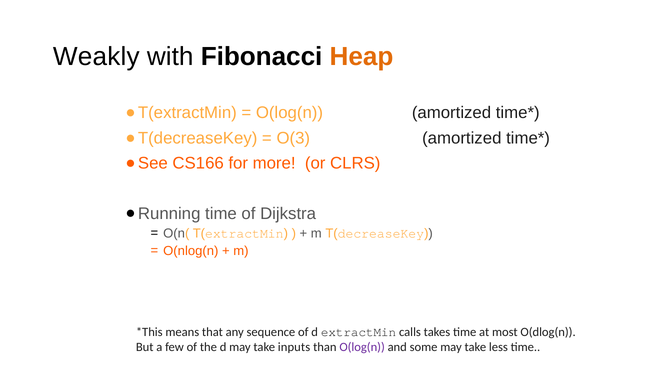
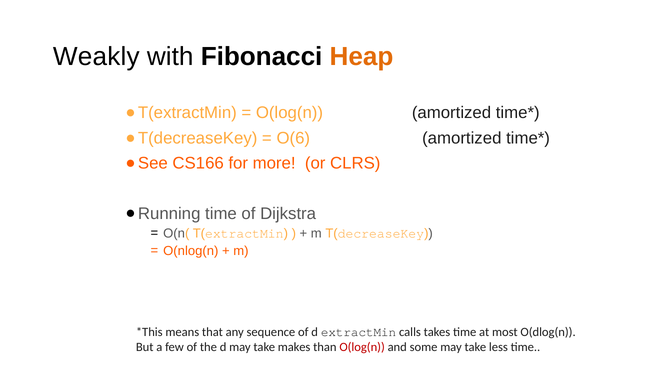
O(3: O(3 -> O(6 (293, 138)
inputs: inputs -> makes (294, 347)
O(log(n colour: purple -> red (362, 347)
